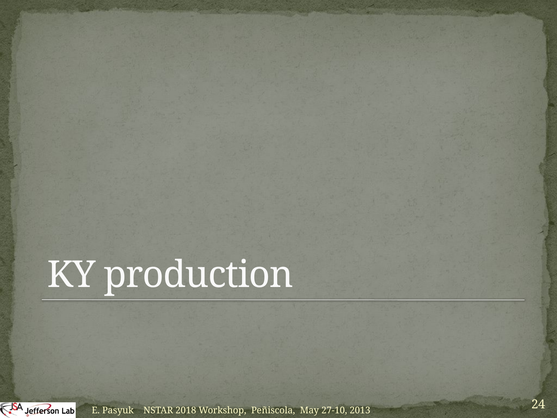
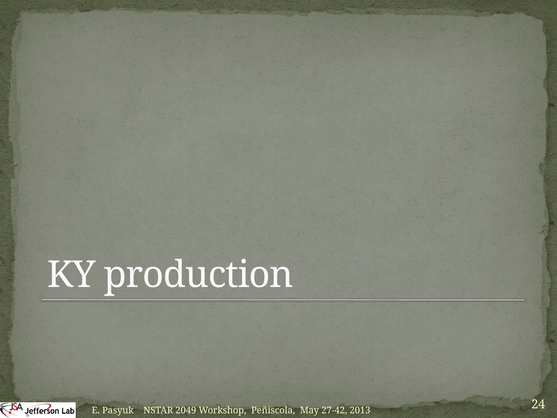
2018: 2018 -> 2049 (186, 410)
27-10: 27-10 -> 27-42 (334, 410)
